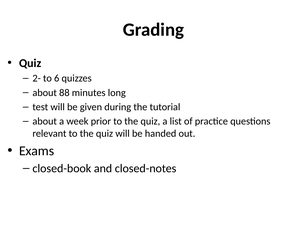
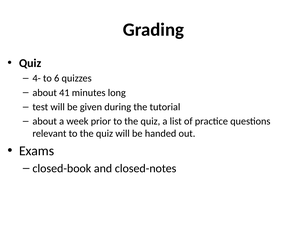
2-: 2- -> 4- (37, 78)
88: 88 -> 41 (64, 93)
